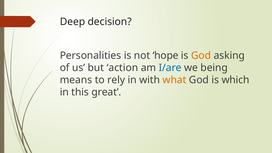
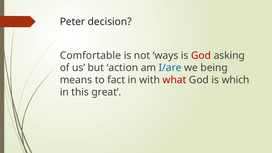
Deep: Deep -> Peter (73, 22)
Personalities: Personalities -> Comfortable (90, 55)
hope: hope -> ways (166, 55)
God colour: orange -> red (201, 55)
rely: rely -> fact (116, 80)
what colour: orange -> red (174, 80)
